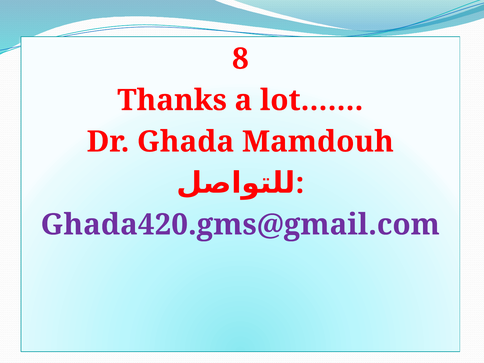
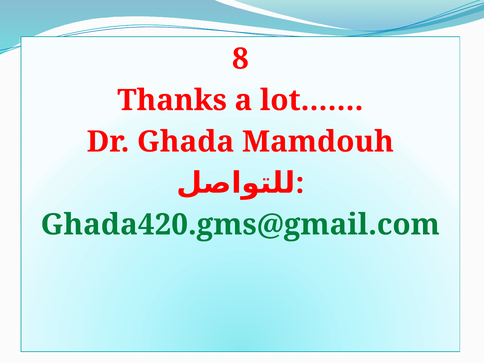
Ghada420.gms@gmail.com colour: purple -> green (240, 225)
